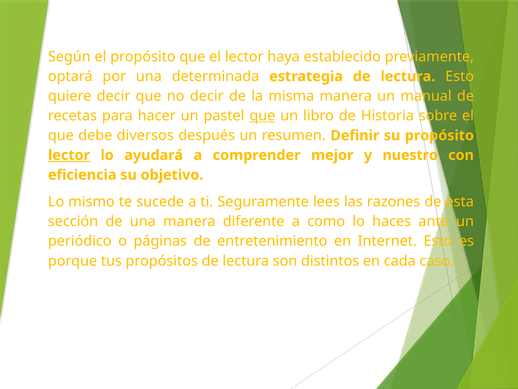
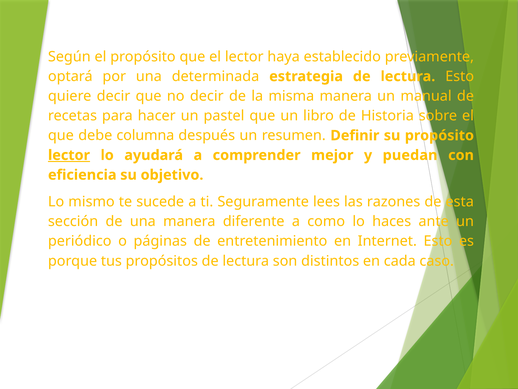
que underline: present -> none (262, 116)
diversos: diversos -> columna (145, 135)
nuestro: nuestro -> puedan (410, 155)
